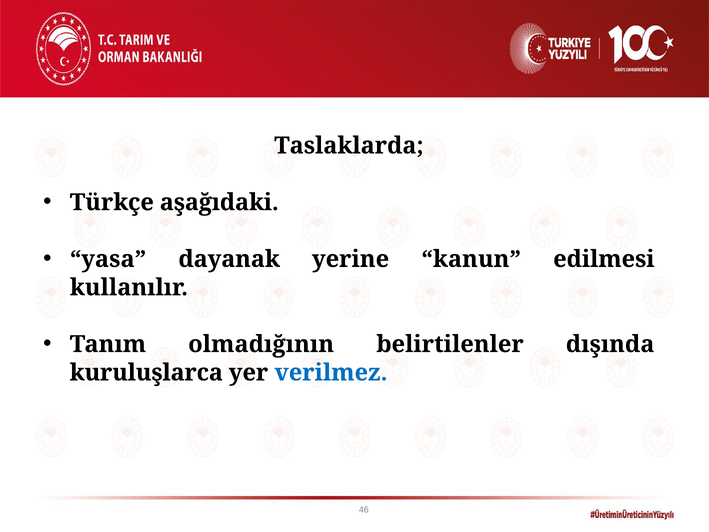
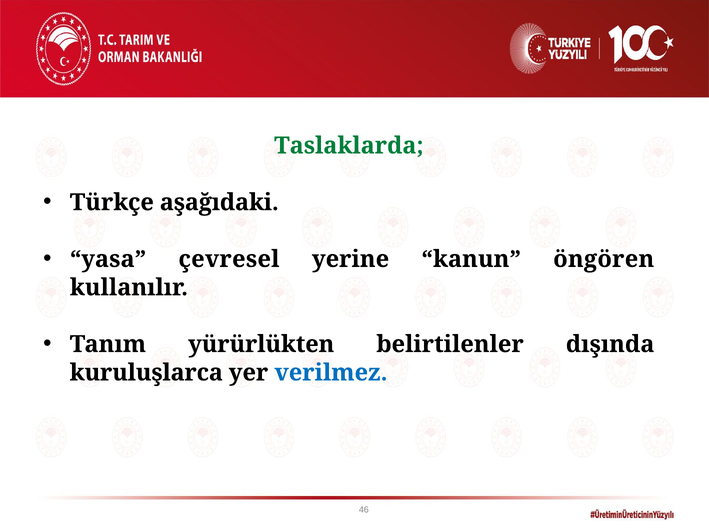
Taslaklarda colour: black -> green (349, 146)
dayanak: dayanak -> çevresel (229, 259)
edilmesi: edilmesi -> öngören (604, 259)
olmadığının: olmadığının -> yürürlükten (261, 344)
